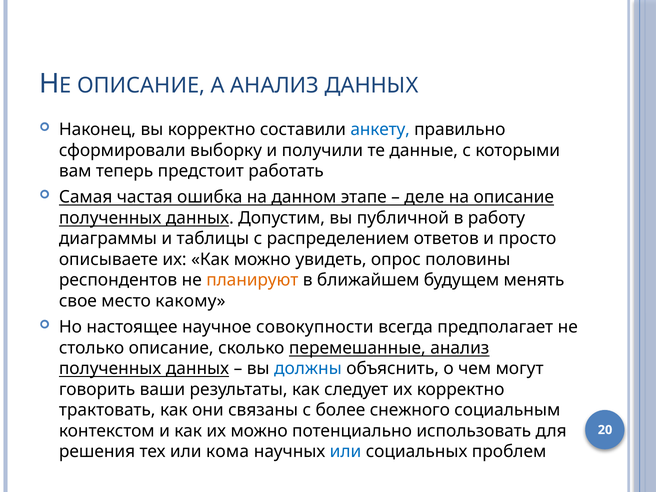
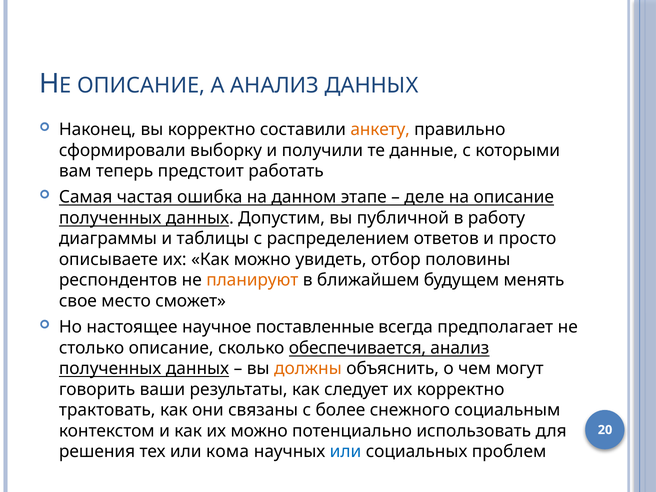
анкету colour: blue -> orange (380, 130)
опрос: опрос -> отбор (396, 260)
какому: какому -> сможет (191, 301)
совокупности: совокупности -> поставленные (315, 327)
перемешанные: перемешанные -> обеспечивается (357, 348)
должны colour: blue -> orange (308, 369)
